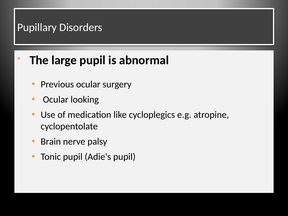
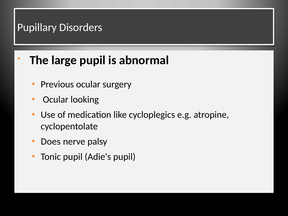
Brain: Brain -> Does (51, 141)
